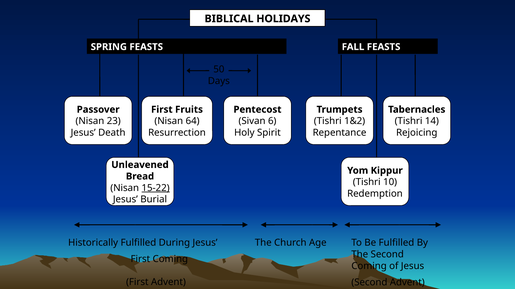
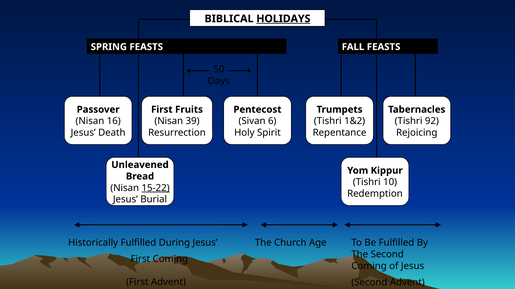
HOLIDAYS underline: none -> present (283, 19)
23: 23 -> 16 (114, 121)
64: 64 -> 39 (193, 121)
14: 14 -> 92 (432, 121)
